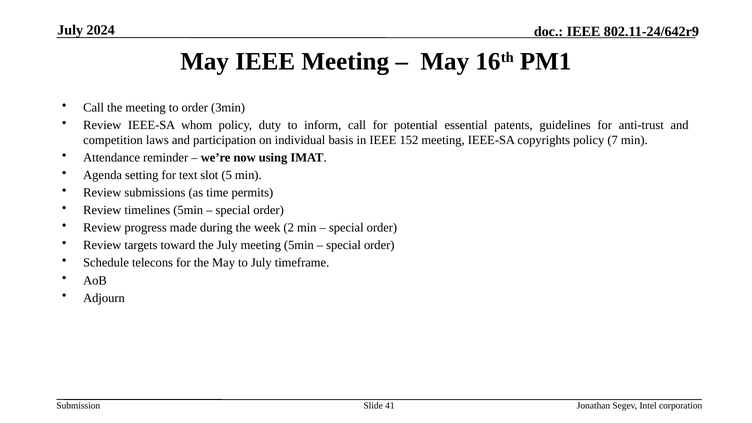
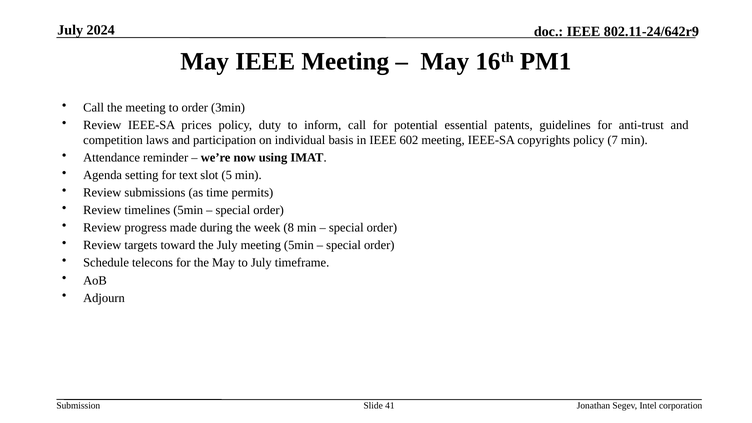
whom: whom -> prices (197, 125)
152: 152 -> 602 (409, 140)
2: 2 -> 8 (289, 228)
